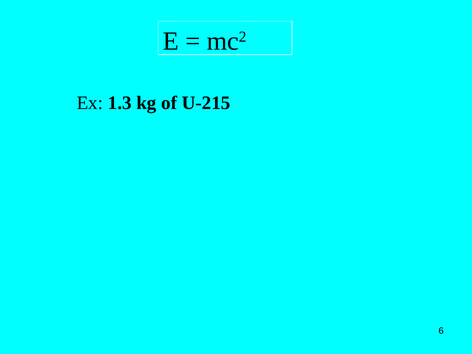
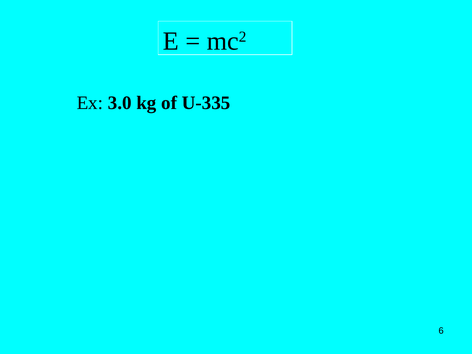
1.3: 1.3 -> 3.0 (120, 103)
U-215: U-215 -> U-335 (206, 103)
